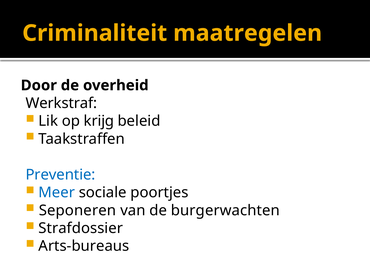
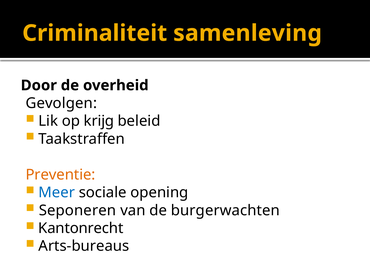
maatregelen: maatregelen -> samenleving (248, 33)
Werkstraf: Werkstraf -> Gevolgen (61, 103)
Preventie colour: blue -> orange (60, 175)
poortjes: poortjes -> opening (159, 193)
Strafdossier: Strafdossier -> Kantonrecht (81, 229)
